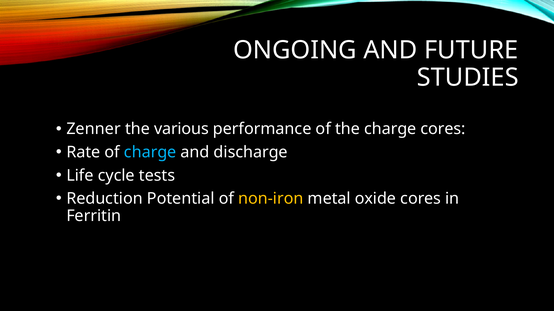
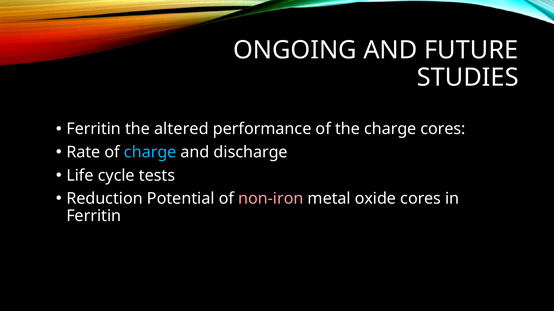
Zenner: Zenner -> Ferritin (94, 129)
various: various -> altered (181, 129)
non-iron colour: yellow -> pink (271, 199)
